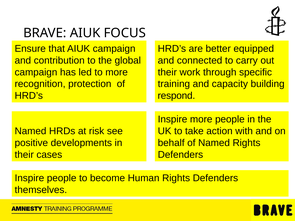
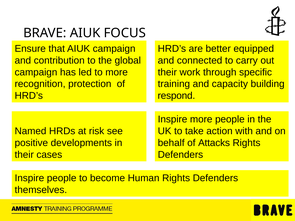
of Named: Named -> Attacks (214, 143)
